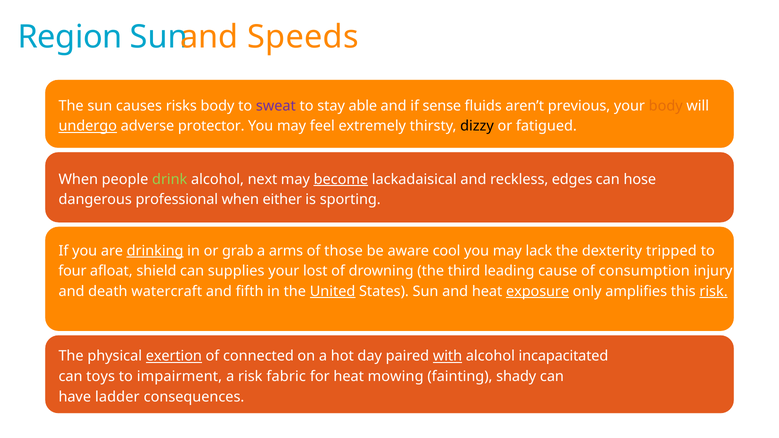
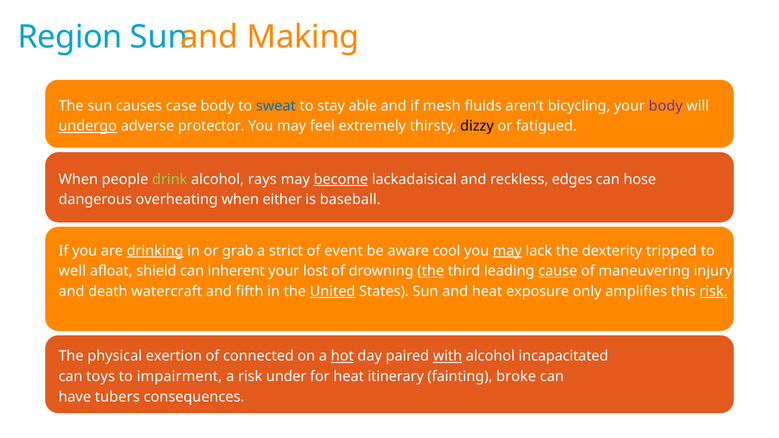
Speeds: Speeds -> Making (303, 37)
risks: risks -> case (181, 106)
sweat colour: purple -> blue (276, 106)
sense: sense -> mesh (442, 106)
previous: previous -> bicycling (579, 106)
body colour: orange -> purple (666, 106)
next: next -> rays (262, 179)
professional: professional -> overheating (177, 200)
sporting: sporting -> baseball (350, 200)
arms: arms -> strict (286, 251)
those: those -> event (344, 251)
may underline: none -> present (507, 251)
four: four -> well (72, 271)
supplies: supplies -> inherent (236, 271)
the underline: none -> present (431, 271)
cause underline: none -> present (558, 271)
consumption: consumption -> maneuvering (644, 271)
exposure underline: present -> none (538, 291)
exertion underline: present -> none (174, 356)
hot underline: none -> present (342, 356)
fabric: fabric -> under (286, 377)
mowing: mowing -> itinerary (396, 377)
shady: shady -> broke (516, 377)
ladder: ladder -> tubers (117, 397)
